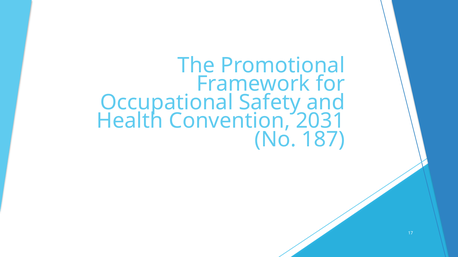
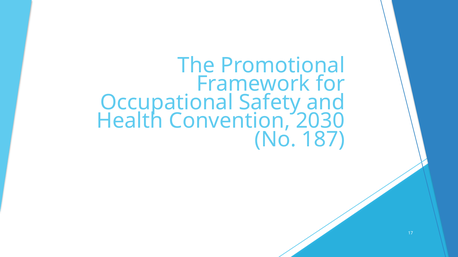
2031: 2031 -> 2030 (320, 121)
